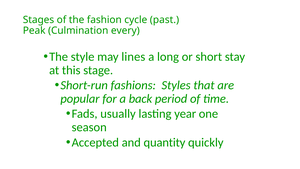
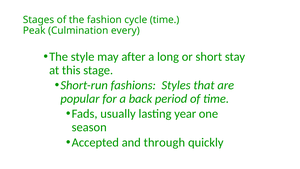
cycle past: past -> time (165, 20)
lines: lines -> after (133, 57)
quantity: quantity -> through (164, 142)
